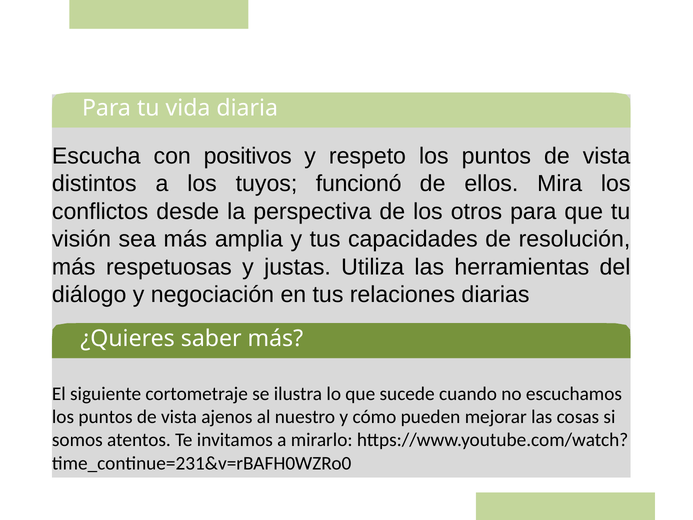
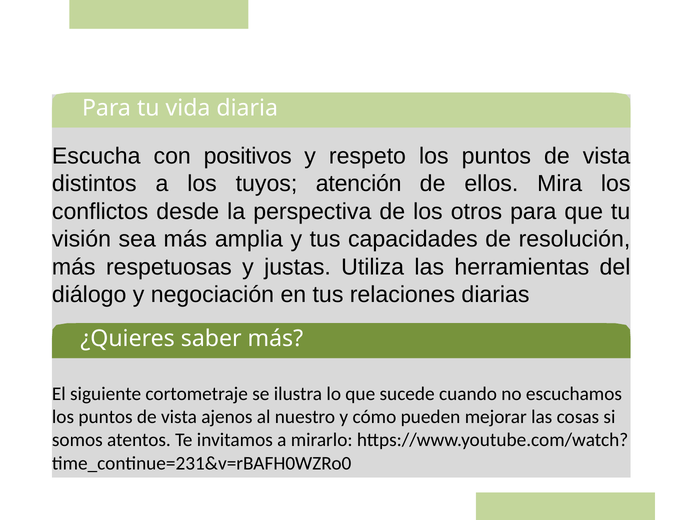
funcionó: funcionó -> atención (359, 184)
